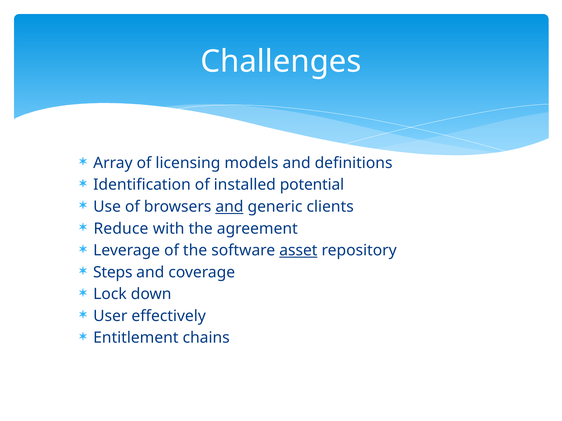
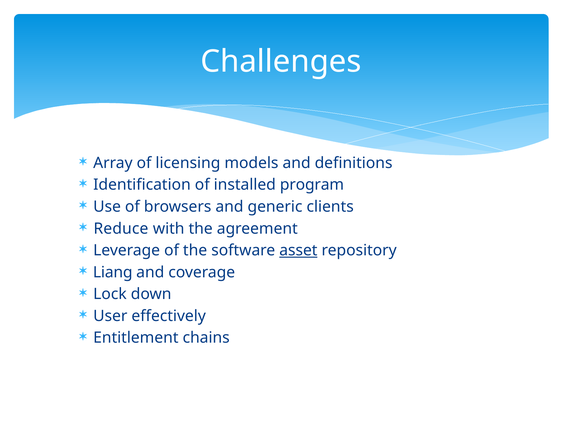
potential: potential -> program (312, 185)
and underline: present -> none (229, 207)
Steps: Steps -> Liang (113, 273)
